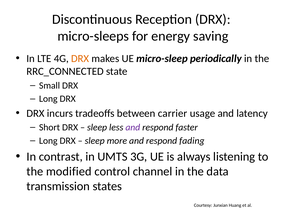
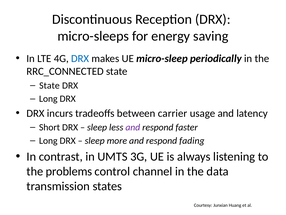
DRX colour: orange -> blue (80, 58)
Small: Small -> State (49, 85)
modified: modified -> problems (69, 171)
